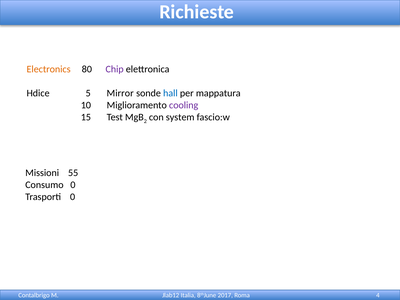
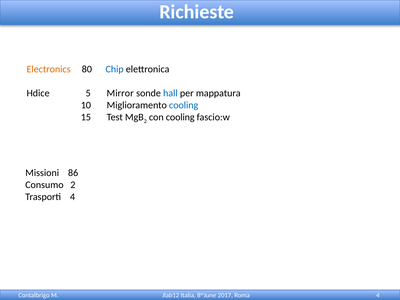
Chip colour: purple -> blue (115, 69)
cooling colour: purple -> blue (184, 105)
con system: system -> cooling (180, 117)
55: 55 -> 86 (73, 173)
Consumo 0: 0 -> 2 (73, 185)
Trasporti 0: 0 -> 4 (73, 197)
